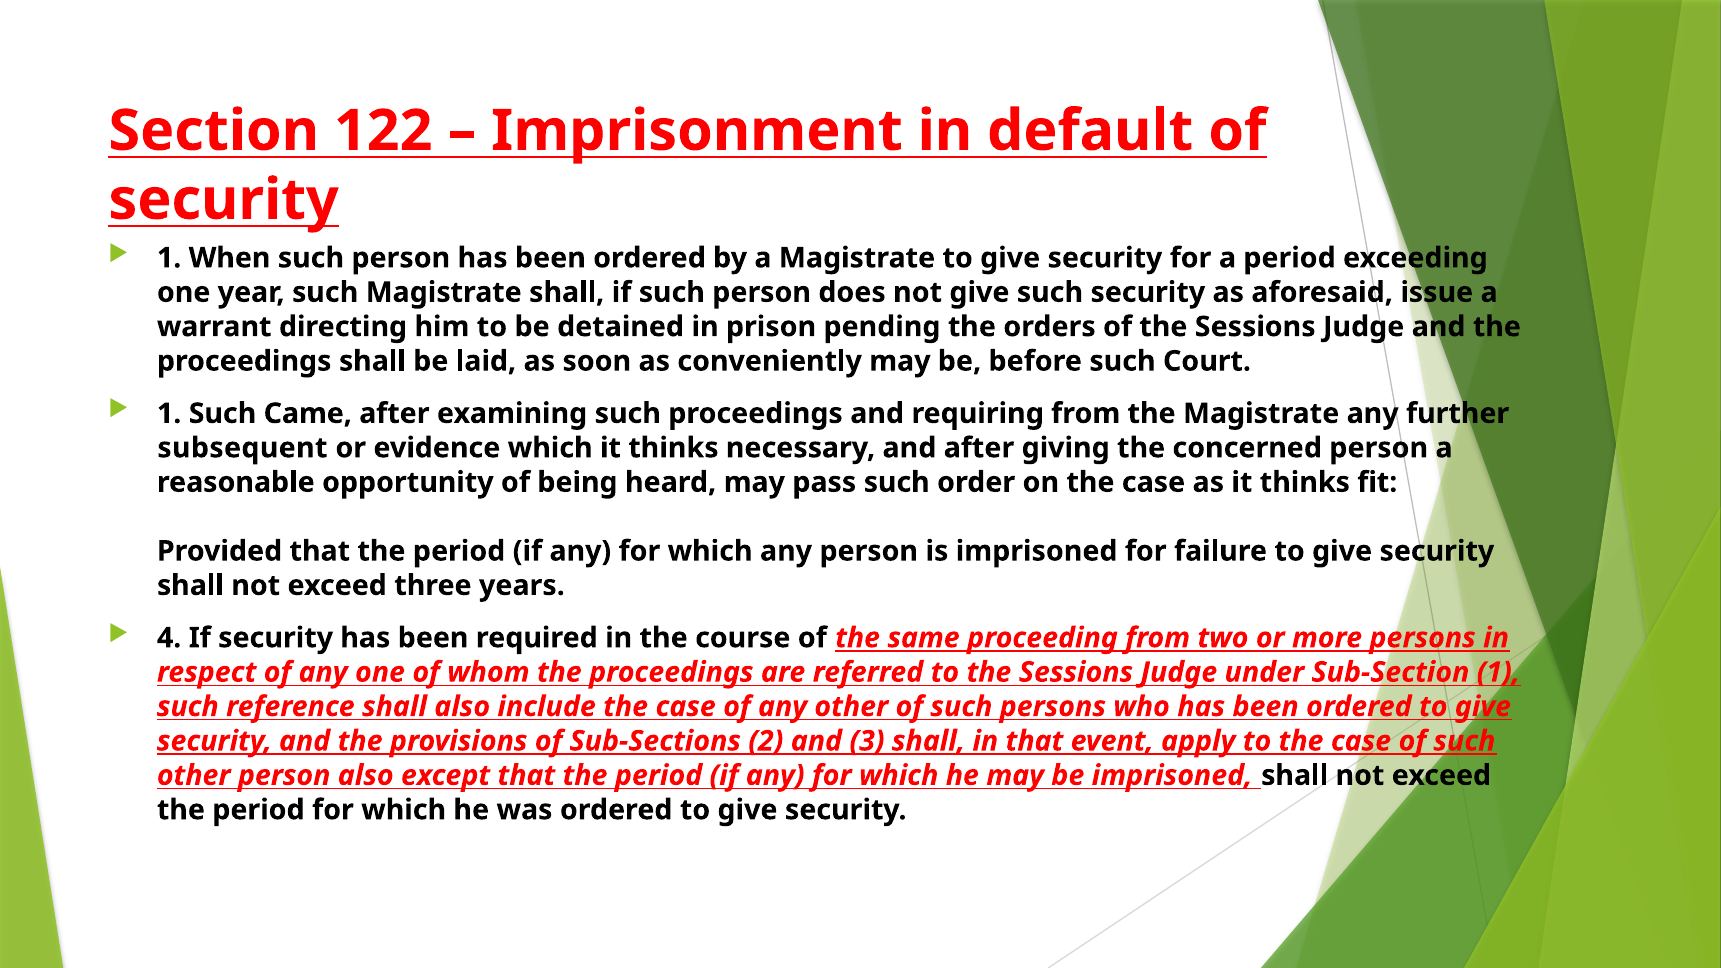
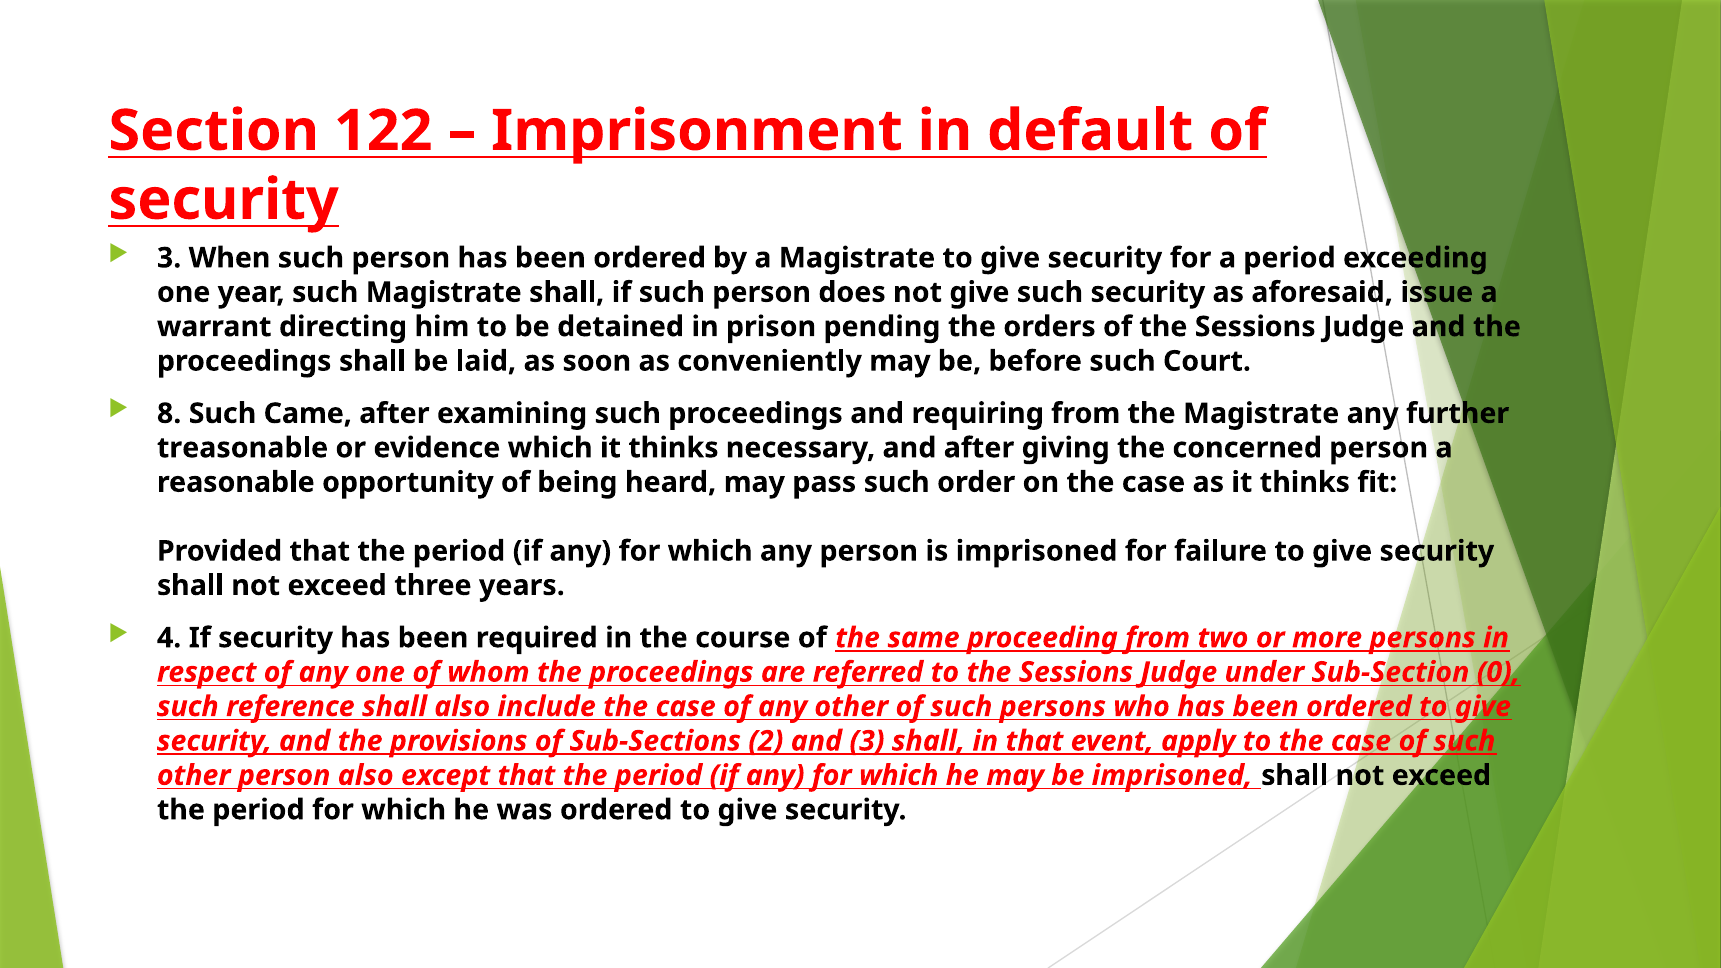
1: 1 -> 3 (169, 258)
1: 1 -> 8 (169, 414)
subsequent: subsequent -> treasonable (243, 448)
Sub-Section 1: 1 -> 0 (1498, 672)
